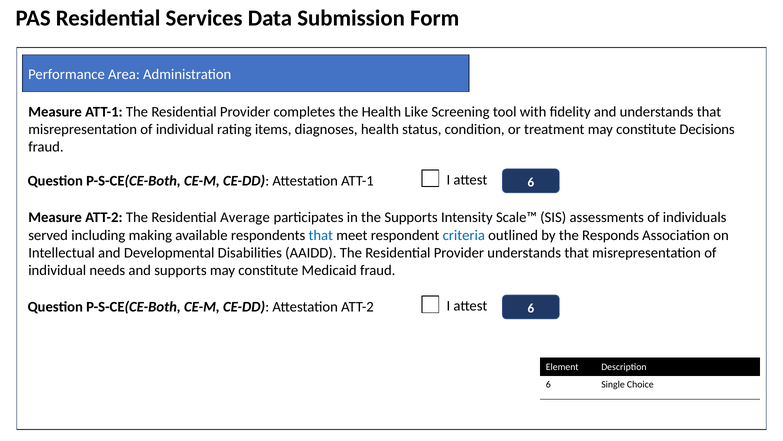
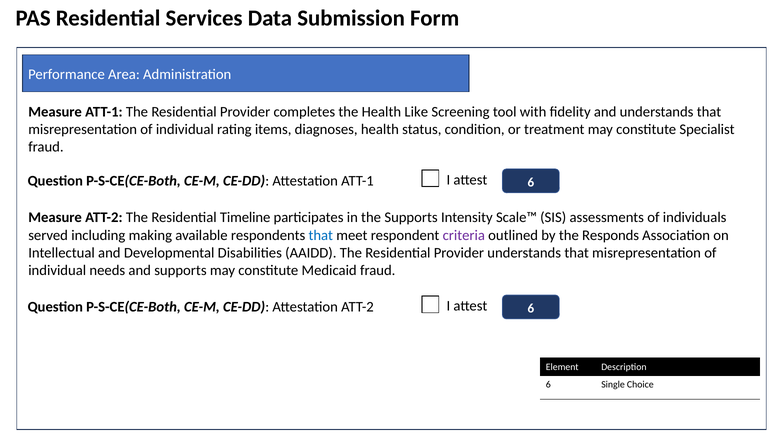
Decisions: Decisions -> Specialist (707, 129)
Average: Average -> Timeline (245, 217)
criteria colour: blue -> purple (464, 235)
